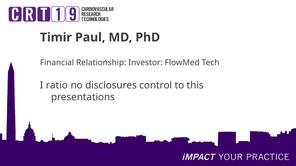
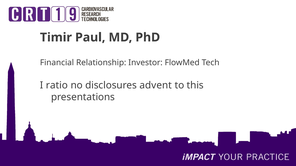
control: control -> advent (156, 86)
